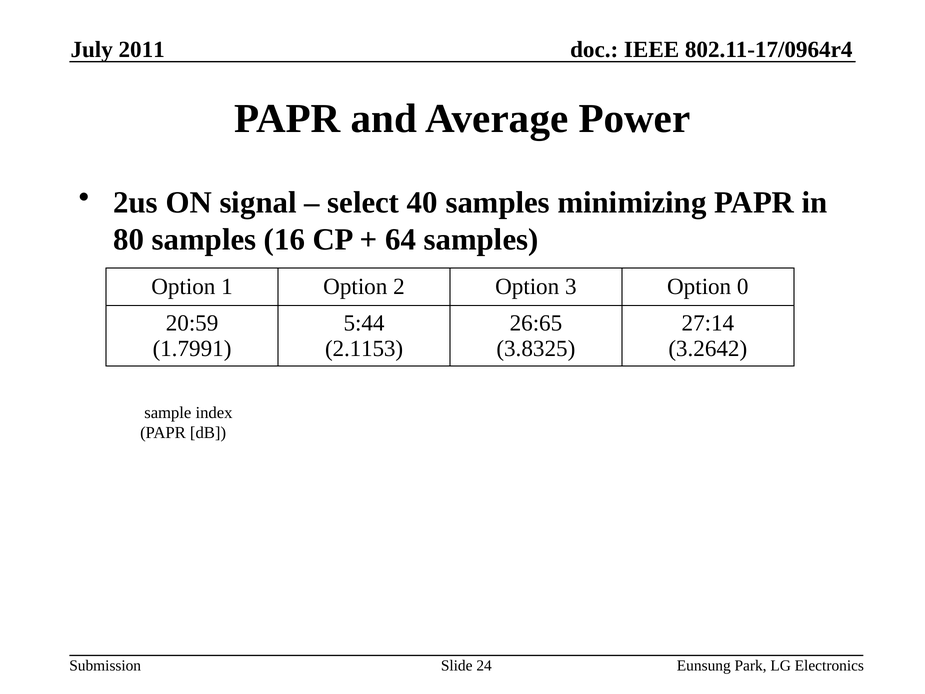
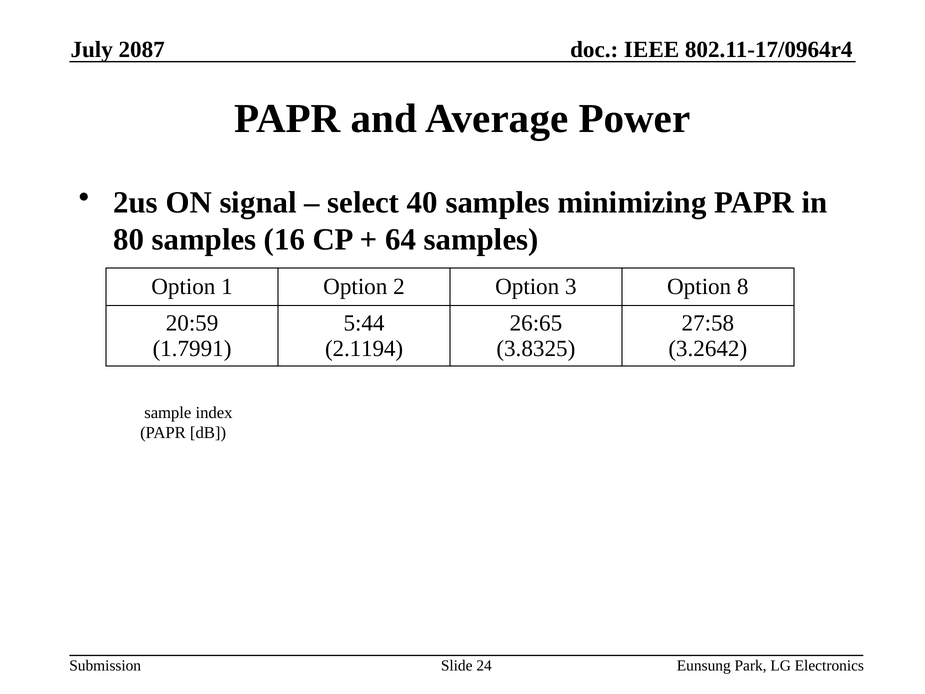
2011: 2011 -> 2087 (142, 49)
0: 0 -> 8 (743, 287)
27:14: 27:14 -> 27:58 (708, 323)
2.1153: 2.1153 -> 2.1194 (364, 348)
